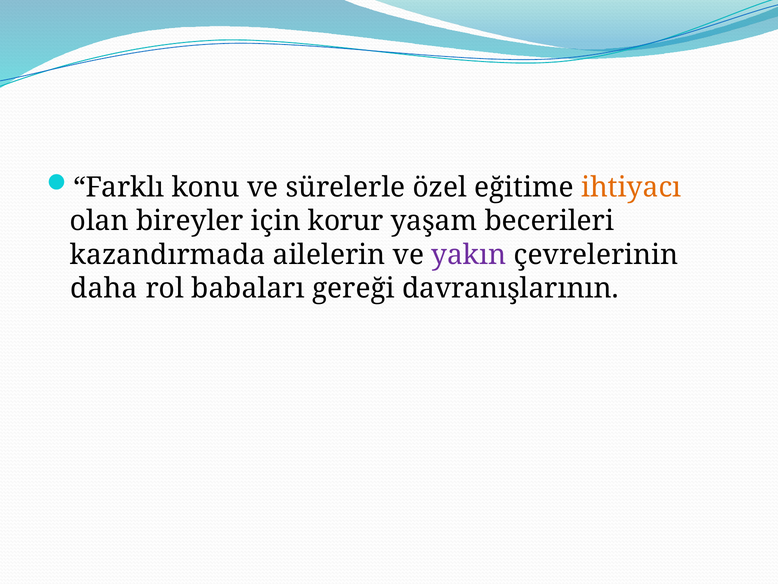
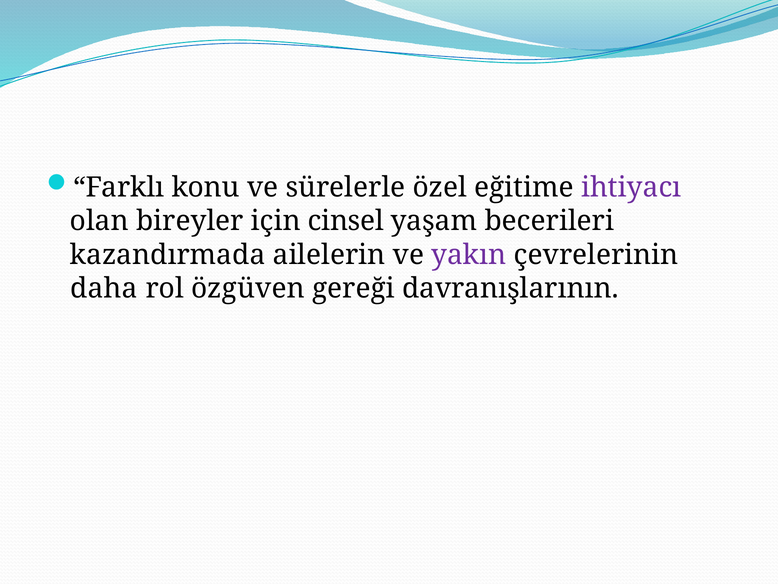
ihtiyacı colour: orange -> purple (631, 187)
korur: korur -> cinsel (346, 221)
babaları: babaları -> özgüven (248, 288)
